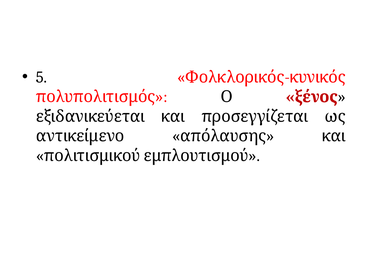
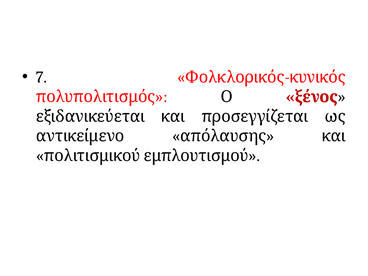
5: 5 -> 7 (41, 77)
